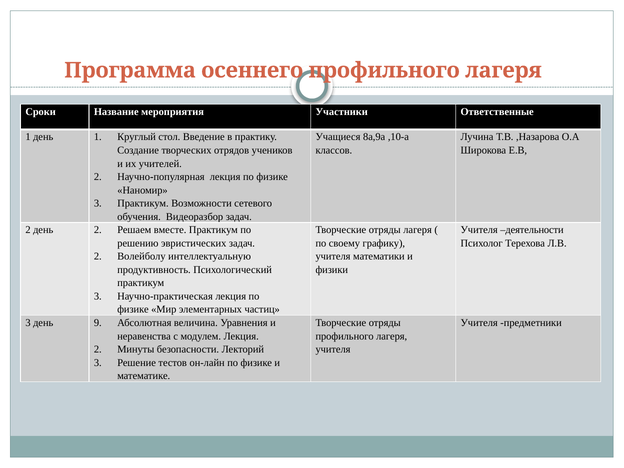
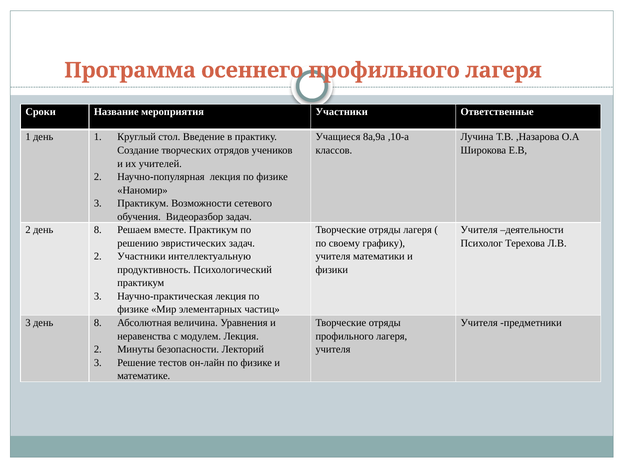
2 день 2: 2 -> 8 (98, 230)
2 Волейболу: Волейболу -> Участники (141, 256)
3 день 9: 9 -> 8 (98, 323)
